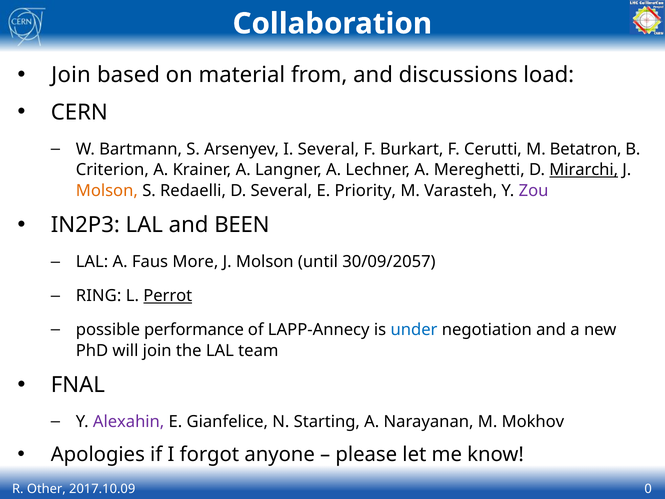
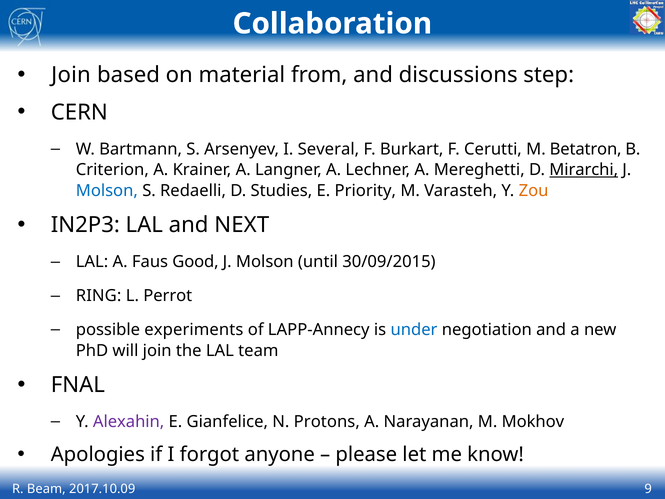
load: load -> step (549, 75)
Molson colour: orange -> blue (107, 191)
D Several: Several -> Studies (281, 191)
Zou colour: purple -> orange (534, 191)
BEEN: BEEN -> NEXT (242, 225)
More: More -> Good (195, 262)
30/09/2057: 30/09/2057 -> 30/09/2015 (389, 262)
Perrot underline: present -> none (168, 296)
performance: performance -> experiments (194, 330)
Starting: Starting -> Protons (327, 422)
Other: Other -> Beam (46, 489)
0: 0 -> 9 (648, 489)
